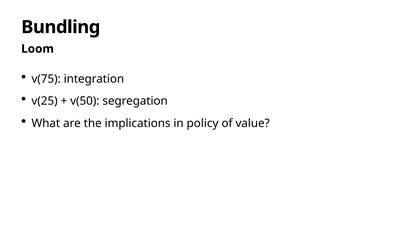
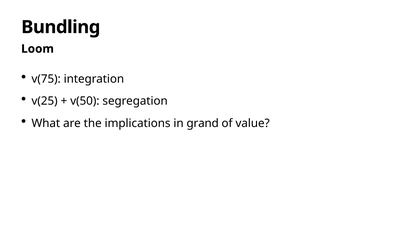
policy: policy -> grand (203, 123)
